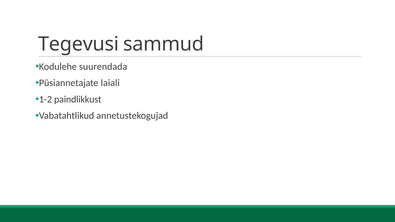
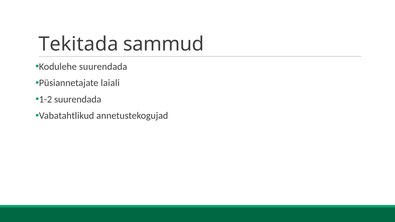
Tegevusi: Tegevusi -> Tekitada (78, 44)
1-2 paindlikkust: paindlikkust -> suurendada (78, 99)
